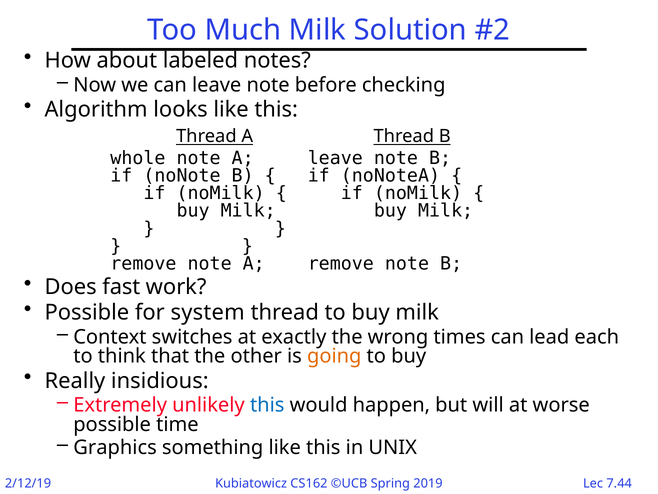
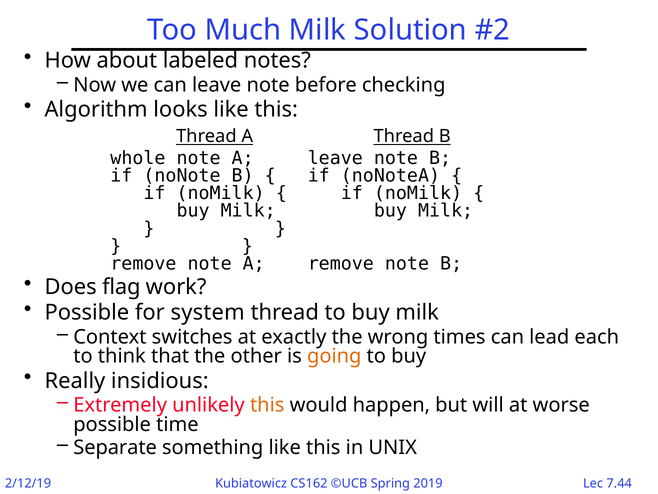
fast: fast -> flag (121, 287)
this colour: blue -> orange (267, 405)
Graphics: Graphics -> Separate (115, 447)
